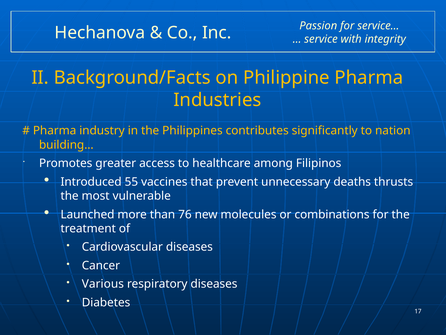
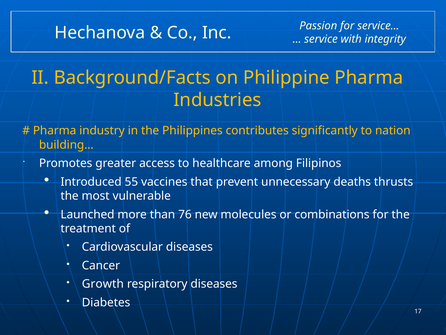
Various: Various -> Growth (103, 284)
